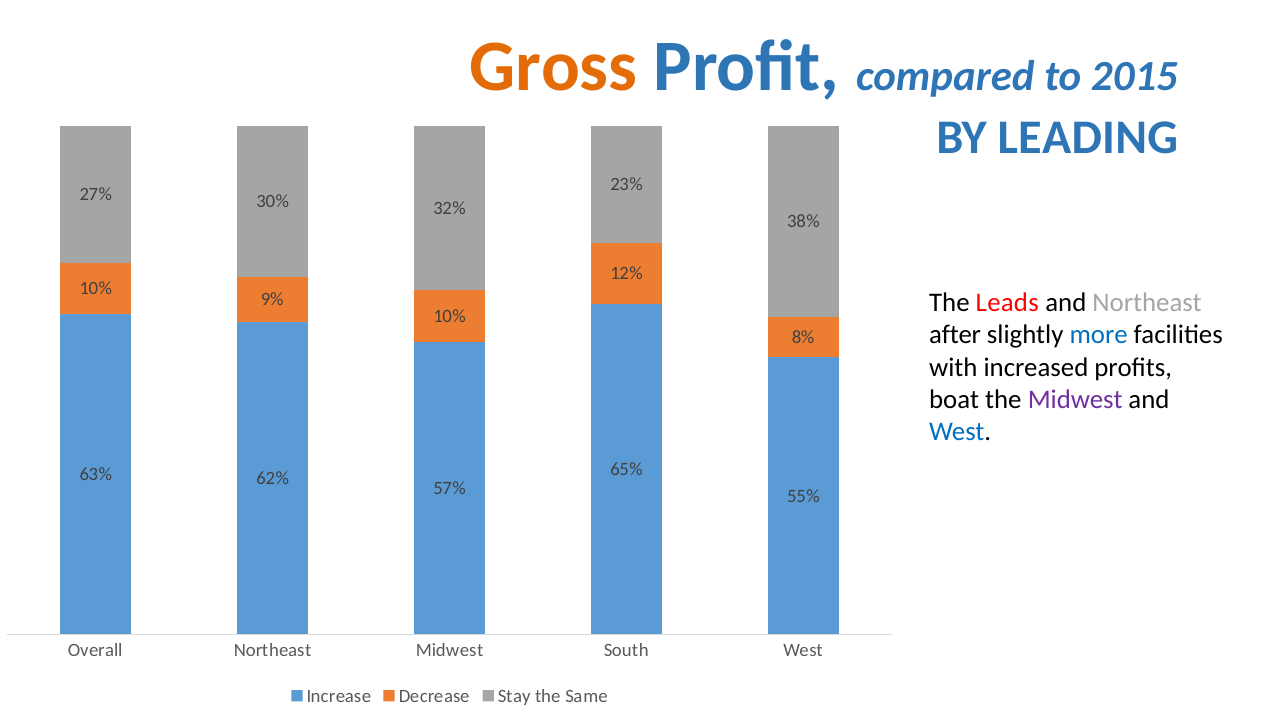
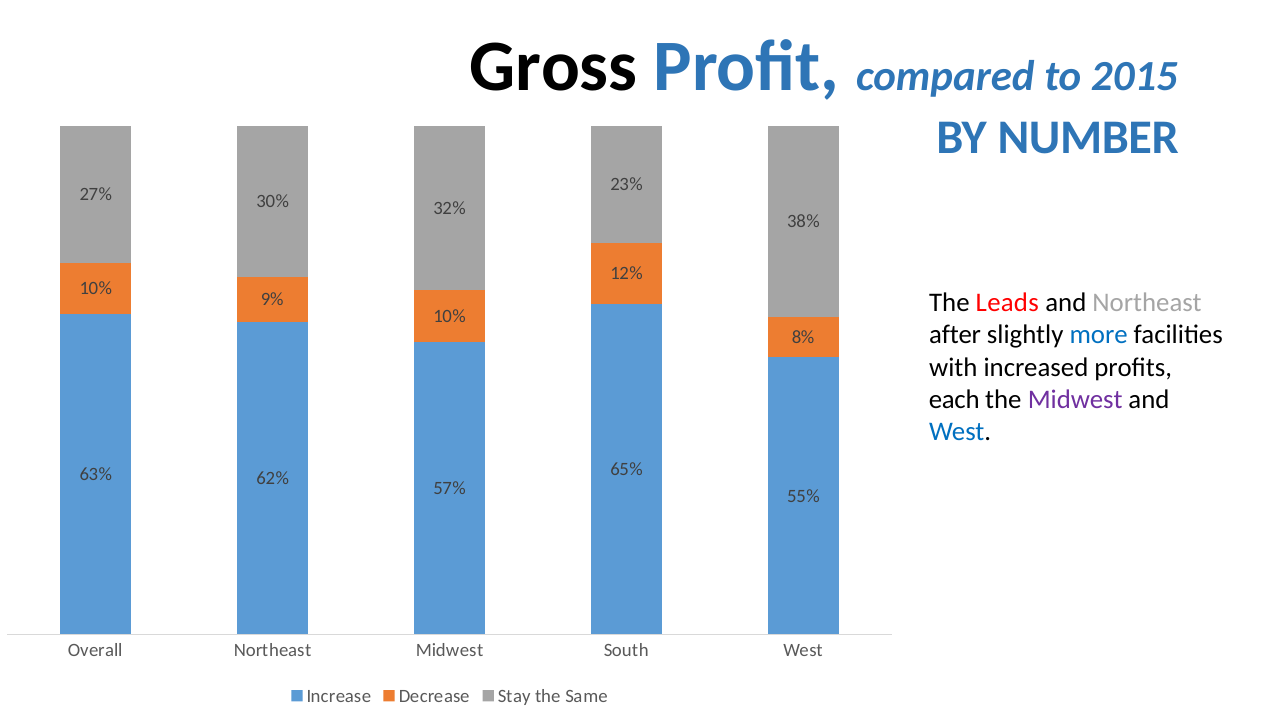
Gross colour: orange -> black (554, 67)
LEADING: LEADING -> NUMBER (1088, 137)
boat: boat -> each (954, 399)
